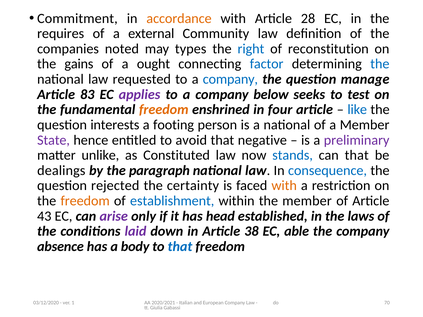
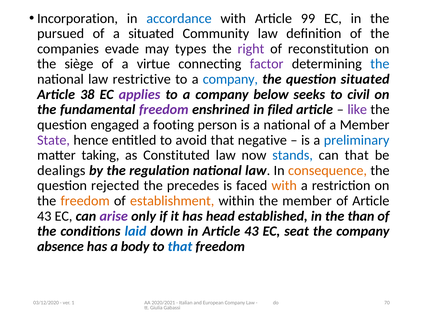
Commitment: Commitment -> Incorporation (78, 18)
accordance colour: orange -> blue (179, 18)
28: 28 -> 99 (308, 18)
requires: requires -> pursued (61, 34)
a external: external -> situated (151, 34)
noted: noted -> evade (122, 49)
right colour: blue -> purple (251, 49)
gains: gains -> siège (79, 64)
ought: ought -> virtue (153, 64)
factor colour: blue -> purple (267, 64)
requested: requested -> restrictive (142, 79)
question manage: manage -> situated (365, 79)
83: 83 -> 38 (87, 94)
test: test -> civil (359, 94)
freedom colour: orange -> purple (164, 110)
four: four -> filed (280, 110)
like colour: blue -> purple (357, 110)
interests: interests -> engaged (115, 125)
preliminary colour: purple -> blue (357, 140)
unlike: unlike -> taking (100, 155)
paragraph: paragraph -> regulation (159, 171)
consequence colour: blue -> orange (328, 171)
certainty: certainty -> precedes (193, 186)
establishment colour: blue -> orange (172, 201)
laws: laws -> than (361, 216)
laid colour: purple -> blue (135, 231)
in Article 38: 38 -> 43 (251, 231)
able: able -> seat (297, 231)
